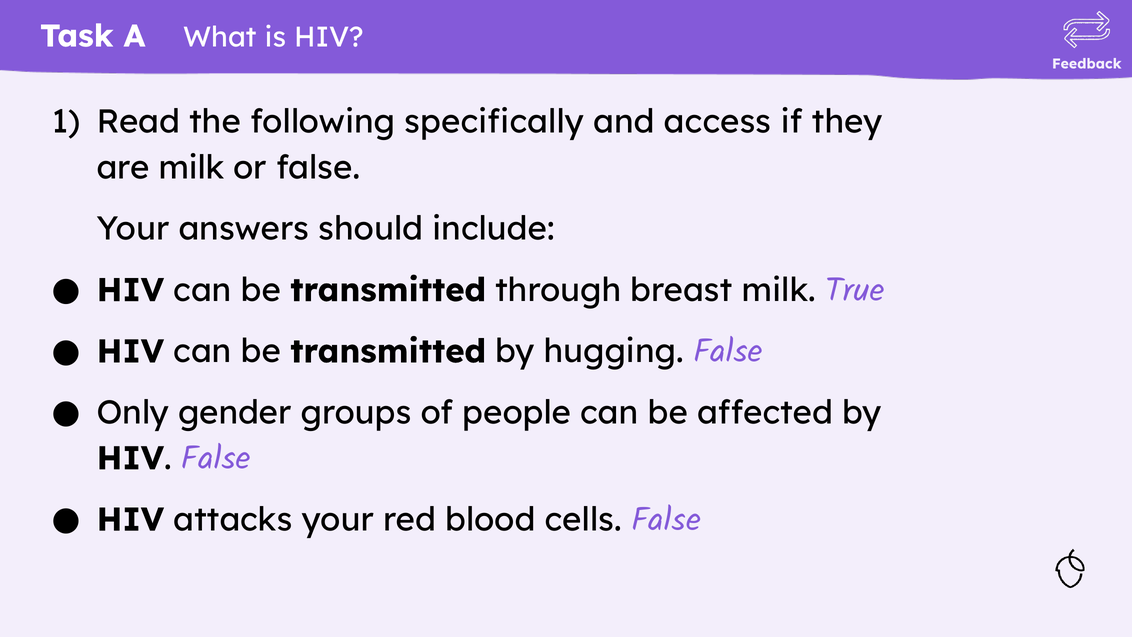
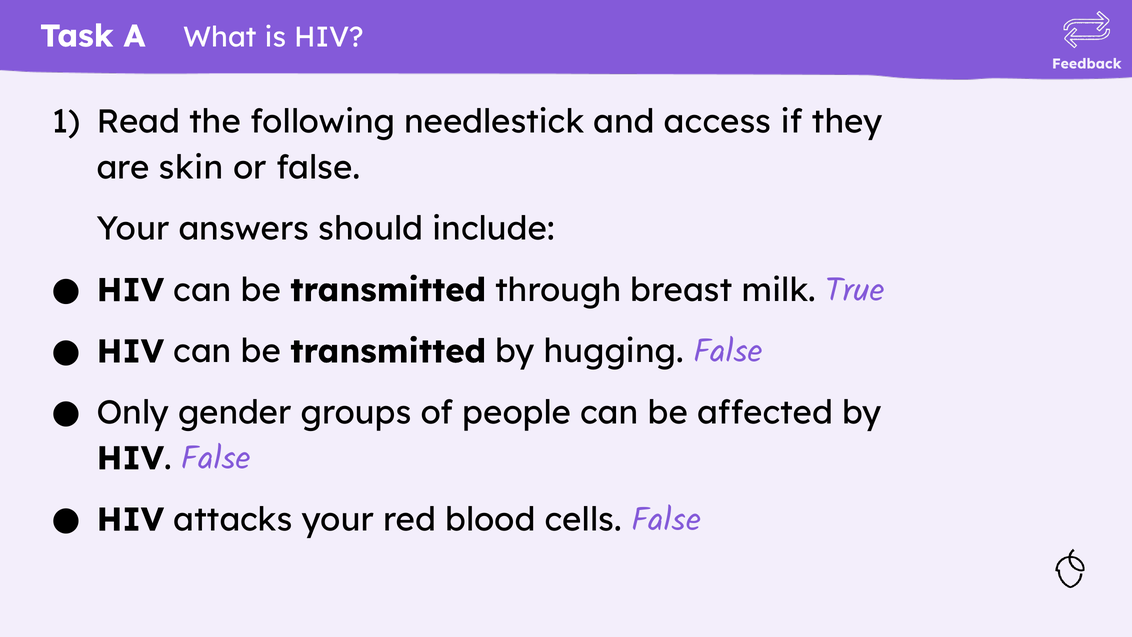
specifically: specifically -> needlestick (494, 122)
are milk: milk -> skin (191, 168)
